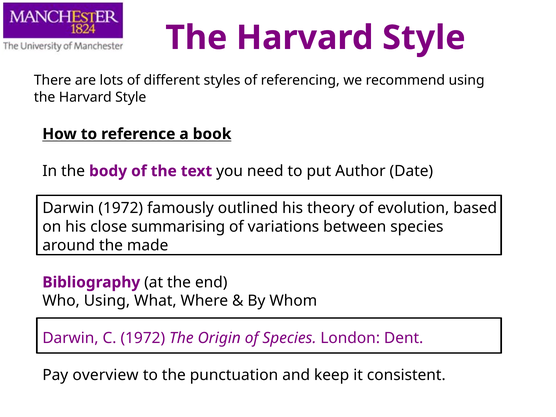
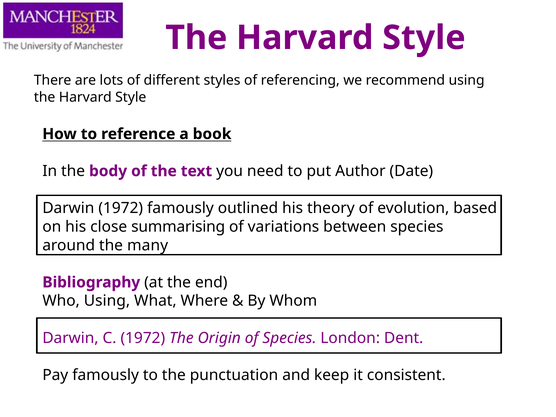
made: made -> many (148, 245)
Pay overview: overview -> famously (106, 375)
